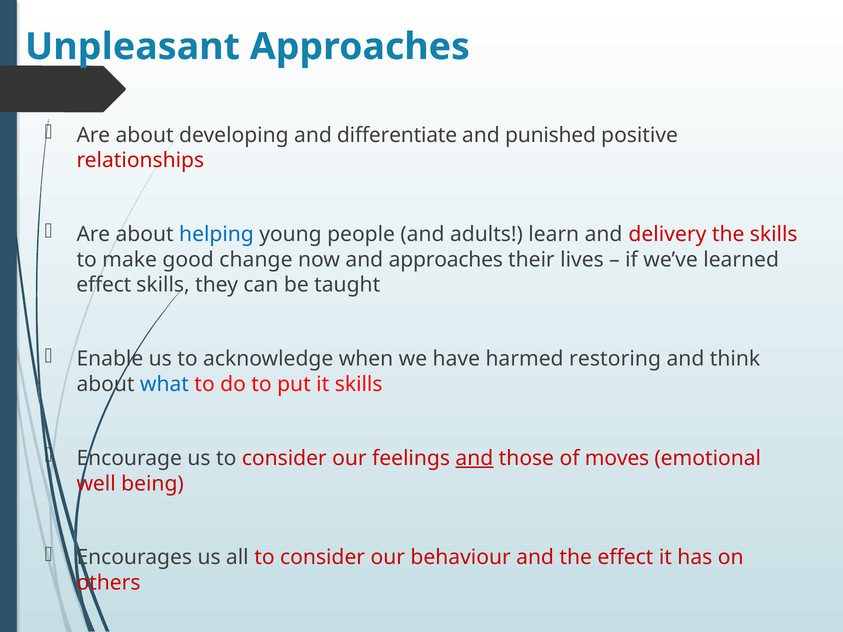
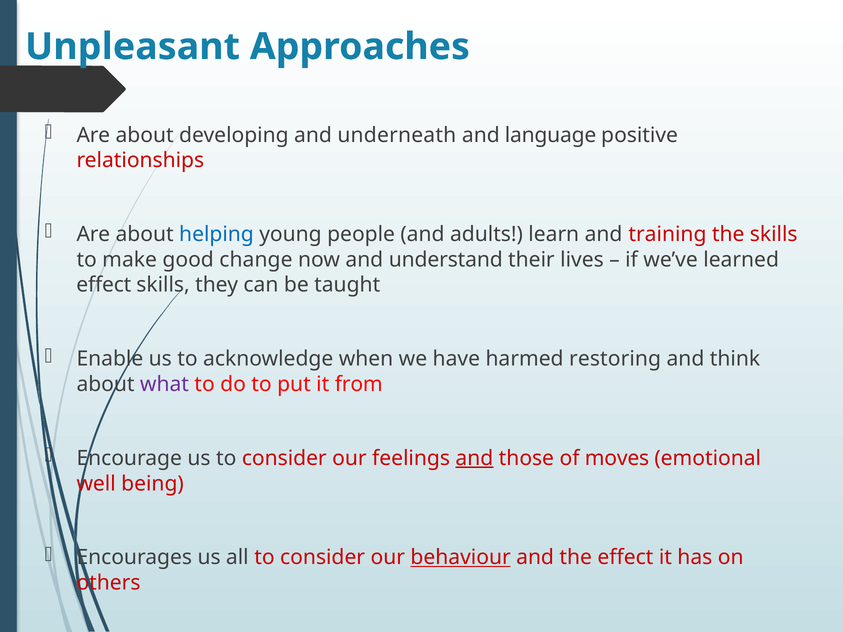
differentiate: differentiate -> underneath (397, 135)
punished: punished -> language (551, 135)
delivery: delivery -> training (667, 235)
and approaches: approaches -> understand (446, 260)
what colour: blue -> purple (164, 384)
it skills: skills -> from (359, 384)
behaviour underline: none -> present (461, 558)
